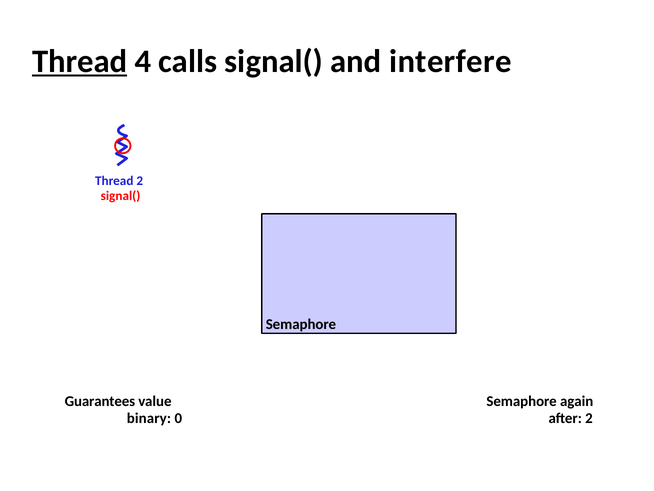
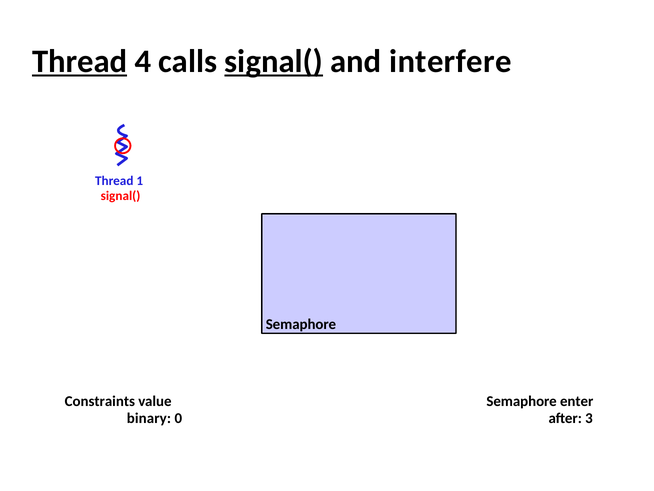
signal( underline: none -> present (274, 61)
Thread 2: 2 -> 1 (140, 180)
Guarantees: Guarantees -> Constraints (100, 401)
again: again -> enter (577, 401)
after 2: 2 -> 3 (589, 418)
